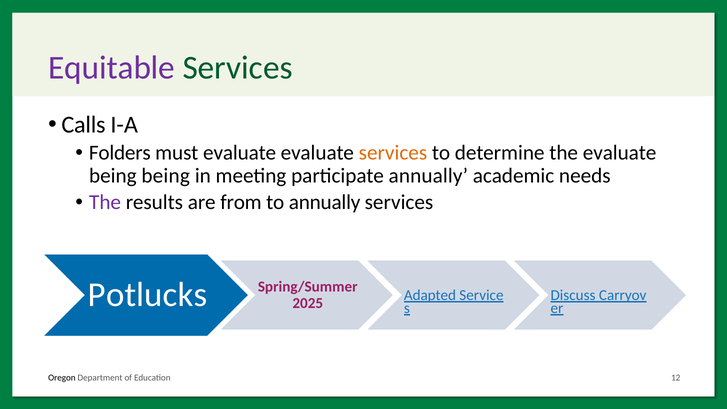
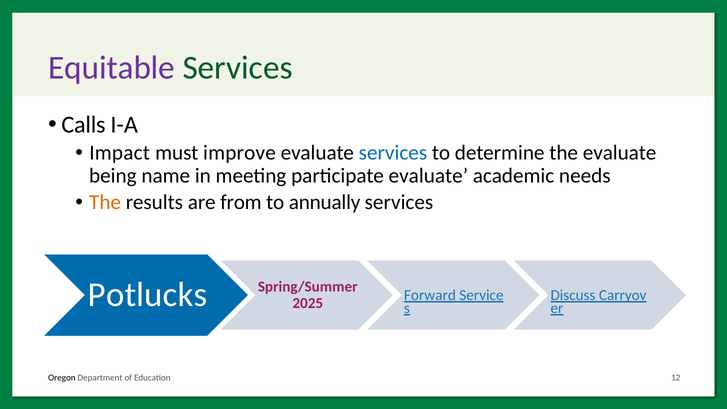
Folders: Folders -> Impact (120, 153)
must evaluate: evaluate -> improve (239, 153)
services colour: orange -> blue (393, 153)
being being: being -> name (166, 176)
participate annually: annually -> evaluate (428, 176)
The colour: purple -> orange (105, 202)
Adapted: Adapted -> Forward (430, 295)
